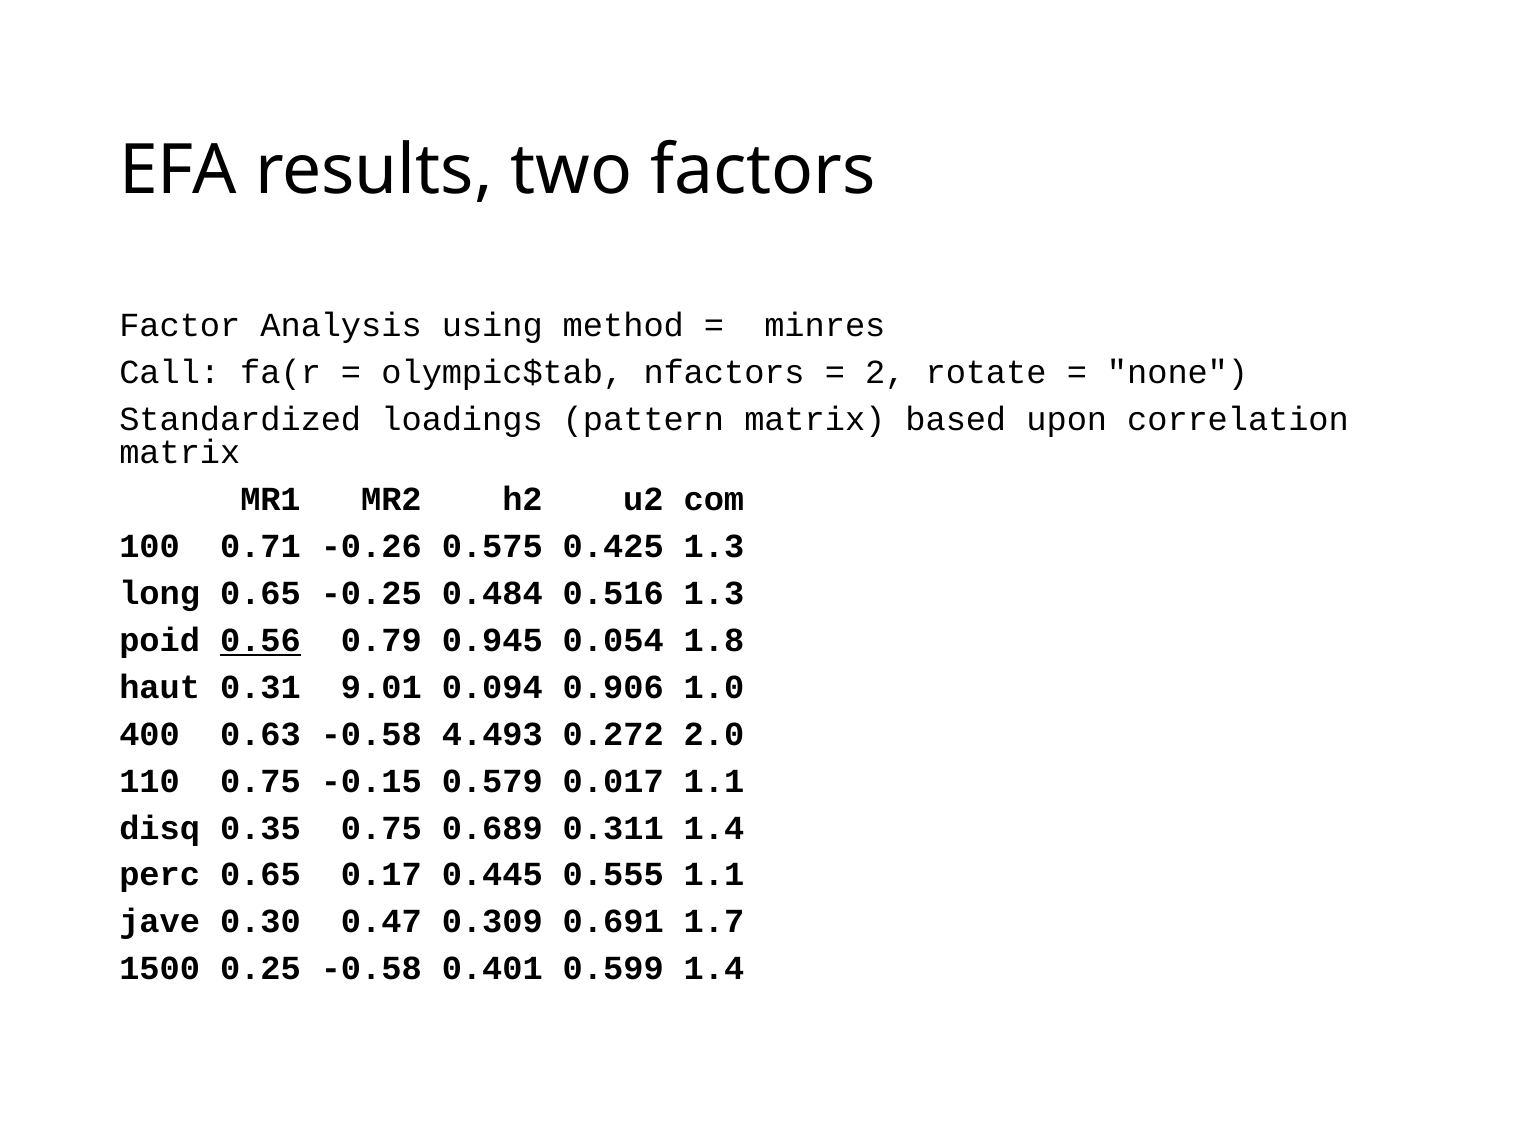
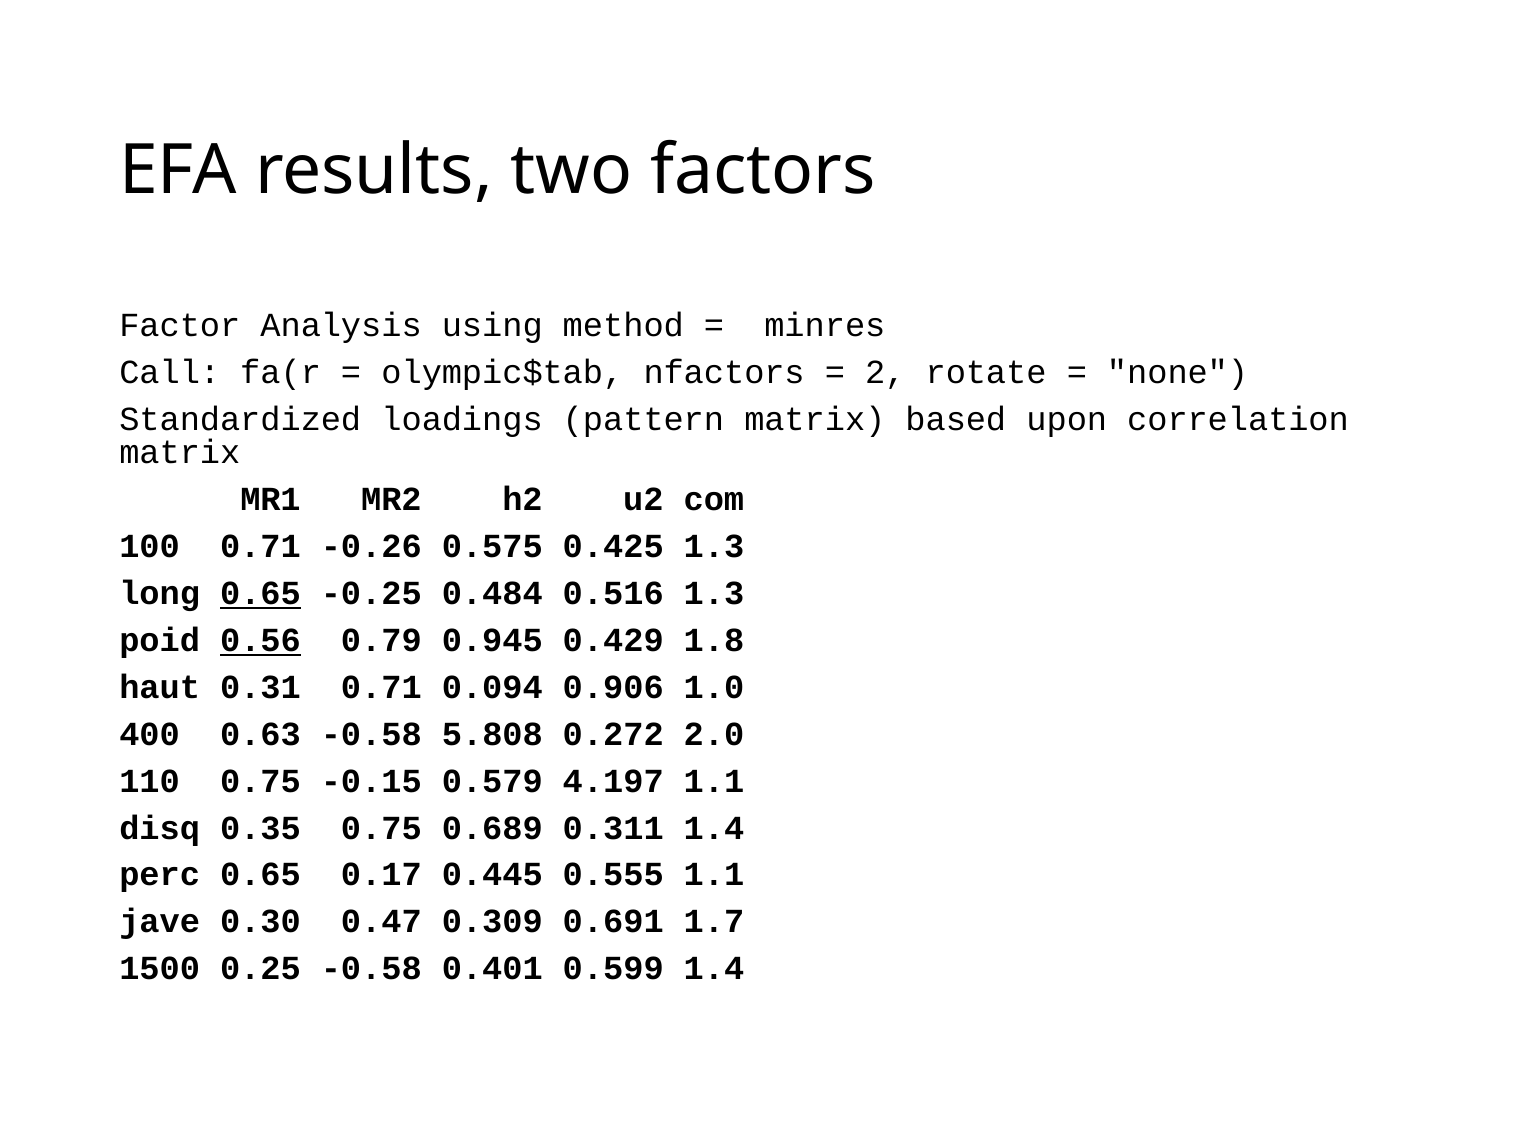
0.65 underline: none -> present (261, 593)
0.054: 0.054 -> 0.429 (613, 640)
0.31 9.01: 9.01 -> 0.71 (381, 687)
4.493: 4.493 -> 5.808 (492, 734)
0.017: 0.017 -> 4.197 (613, 781)
